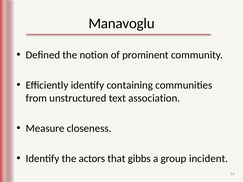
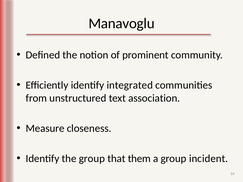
containing: containing -> integrated (130, 85)
the actors: actors -> group (92, 159)
gibbs: gibbs -> them (139, 159)
